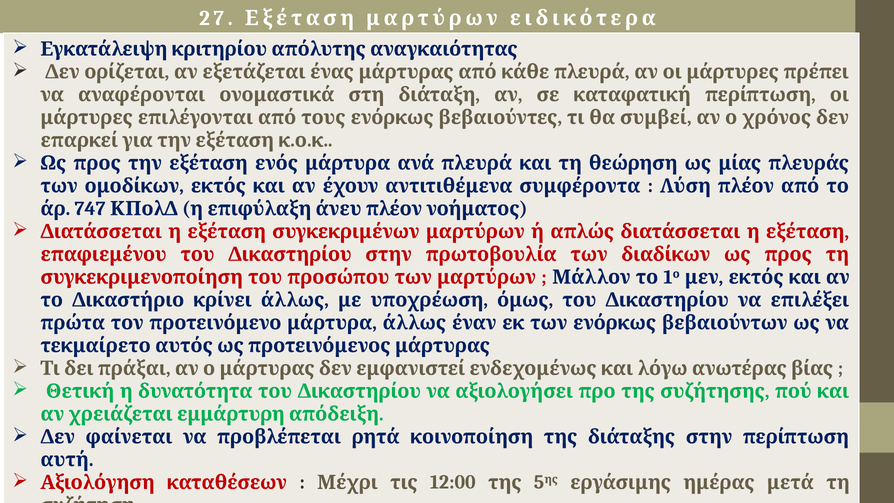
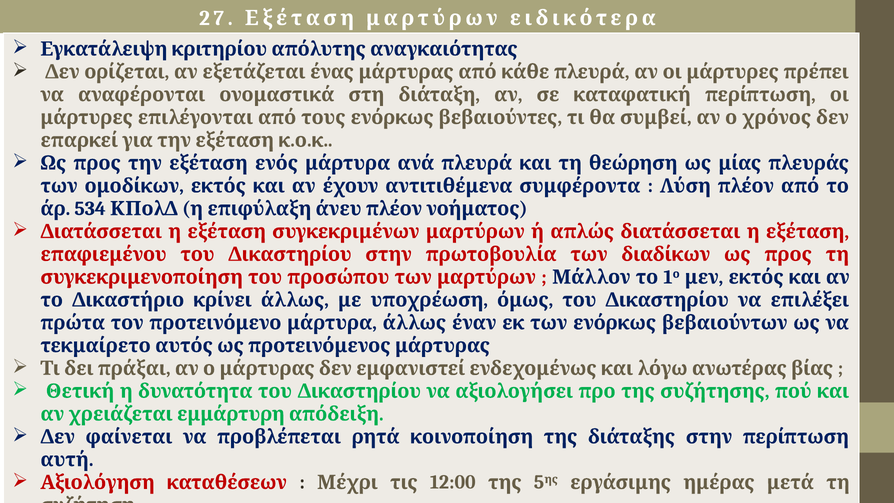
747: 747 -> 534 (90, 209)
